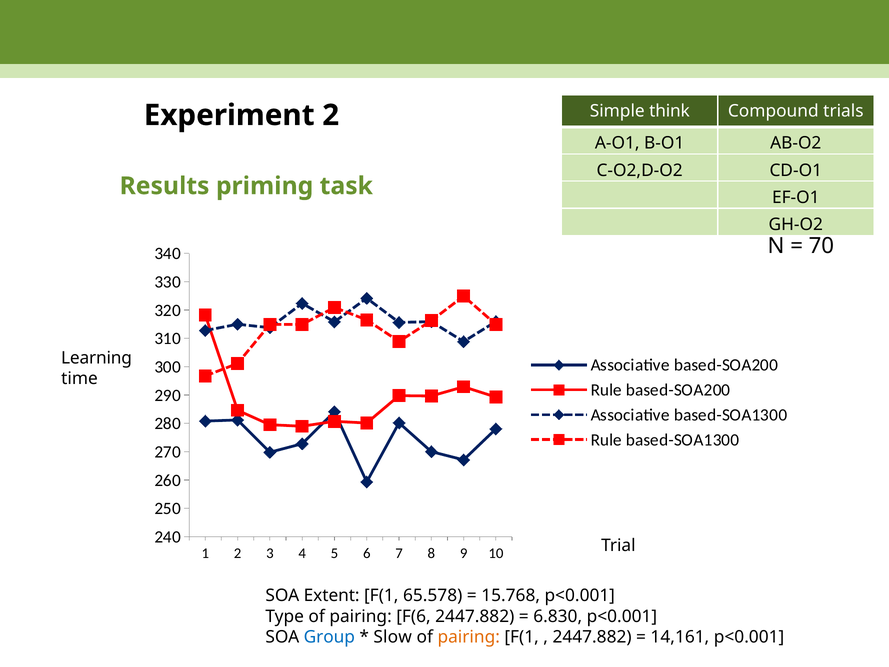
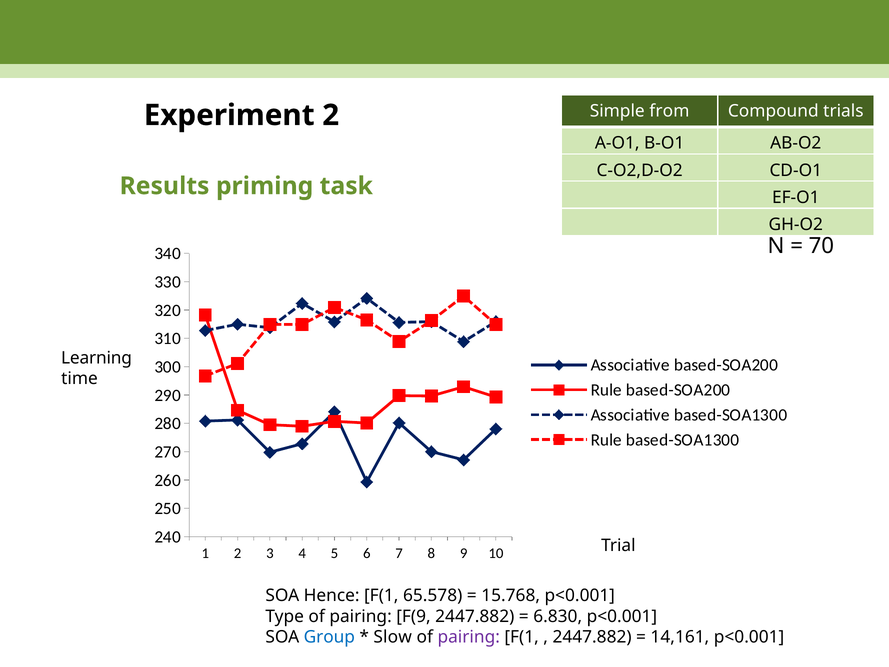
think: think -> from (669, 111)
Extent: Extent -> Hence (332, 595)
F(6: F(6 -> F(9 (413, 616)
pairing colour: orange -> purple (469, 637)
